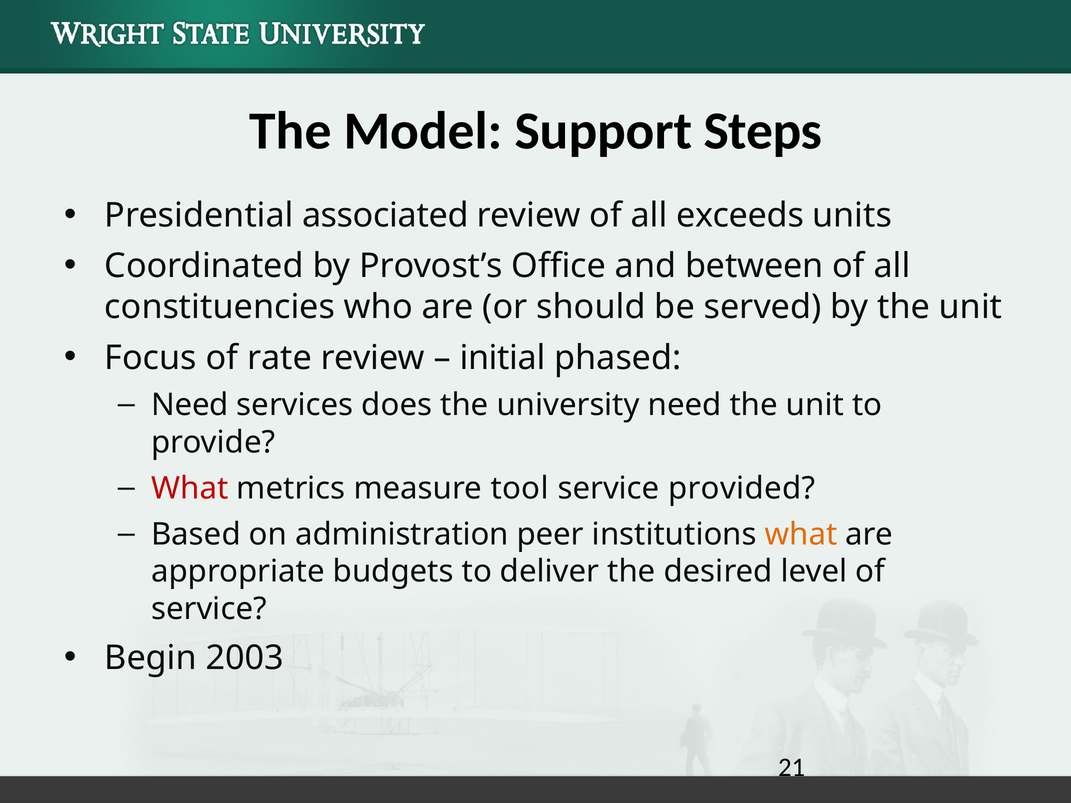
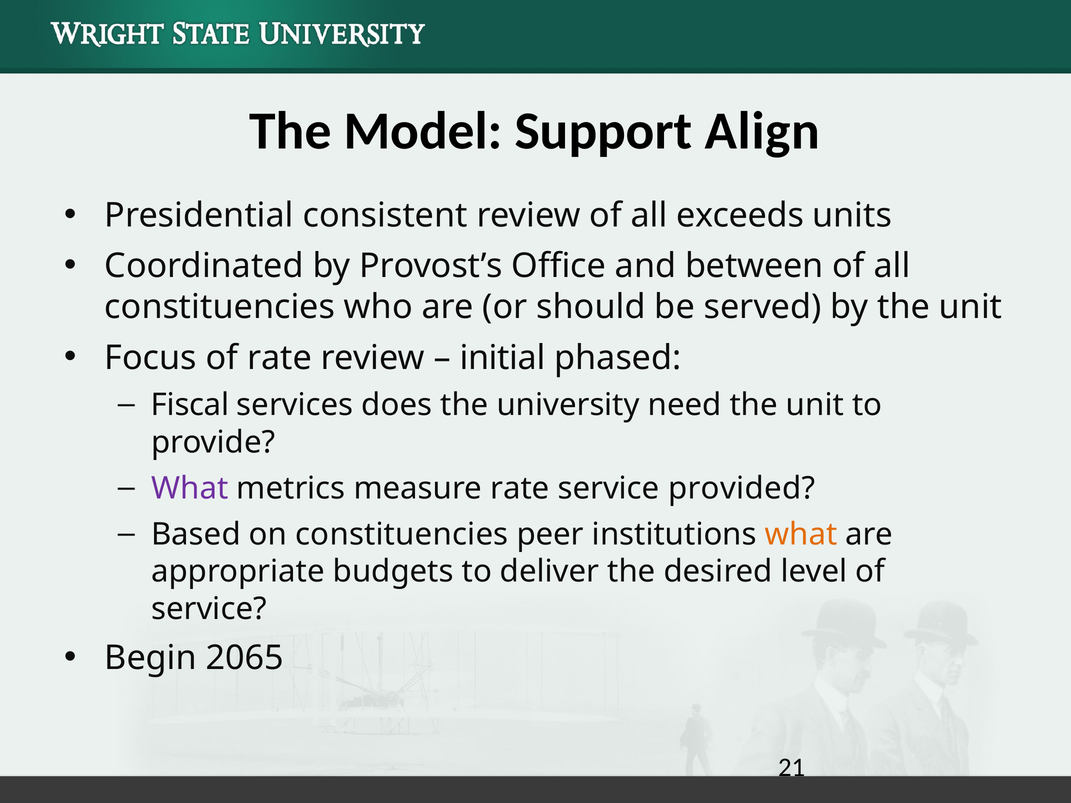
Steps: Steps -> Align (762, 131)
associated: associated -> consistent (385, 216)
Need: Need -> Fiscal (190, 405)
What colour: red -> purple (190, 489)
measure tool: tool -> rate (520, 489)
on administration: administration -> constituencies (402, 534)
2003: 2003 -> 2065 (245, 658)
